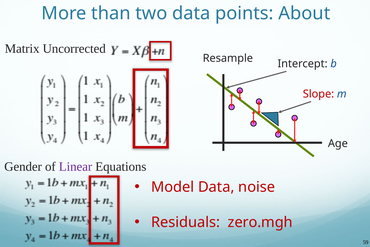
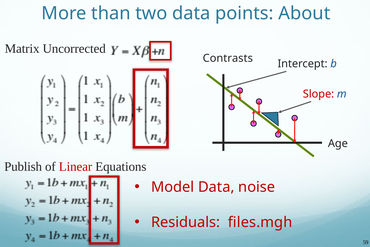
Resample: Resample -> Contrasts (228, 58)
Gender: Gender -> Publish (23, 166)
Linear colour: purple -> red (76, 166)
zero.mgh: zero.mgh -> files.mgh (260, 222)
